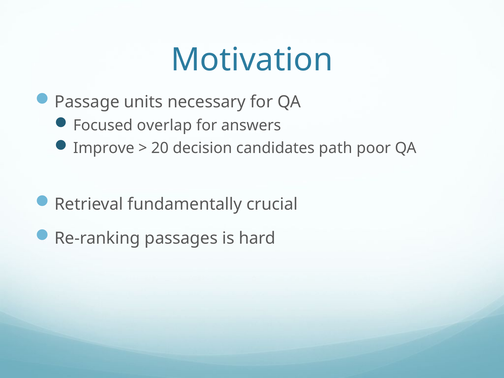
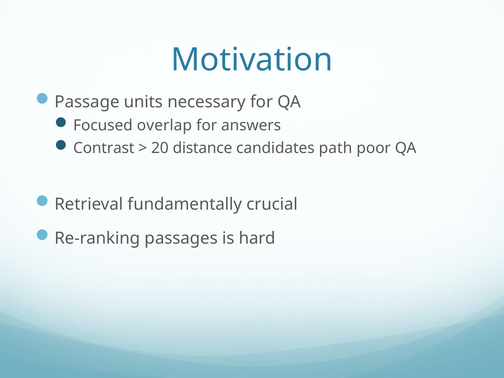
Improve: Improve -> Contrast (104, 148)
decision: decision -> distance (202, 148)
